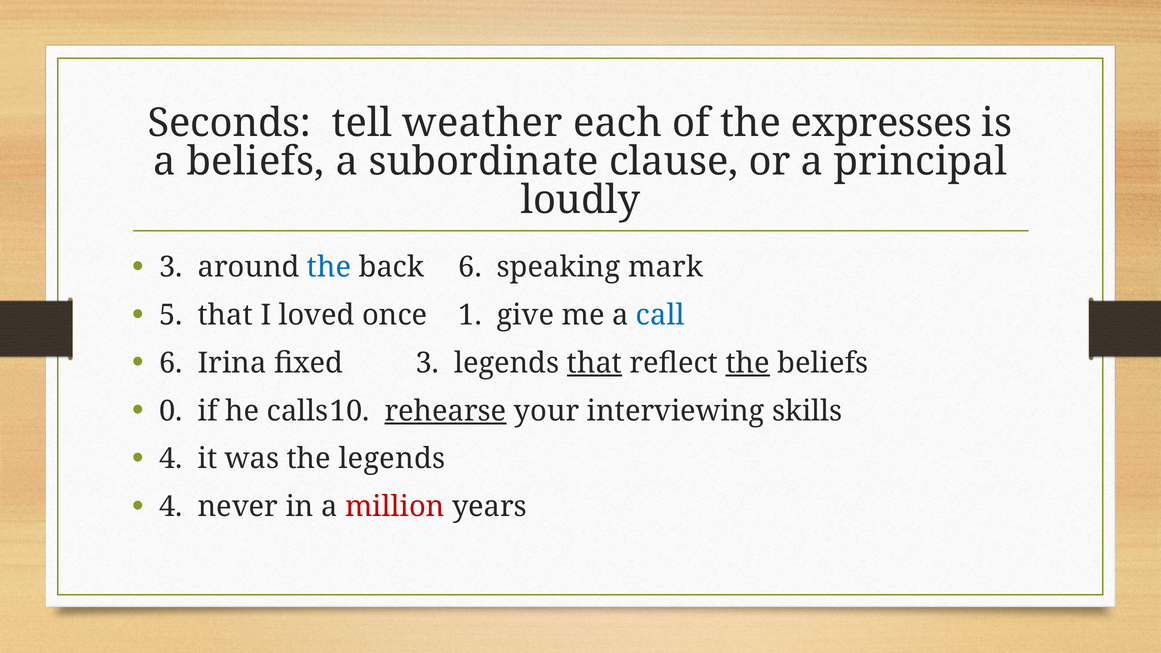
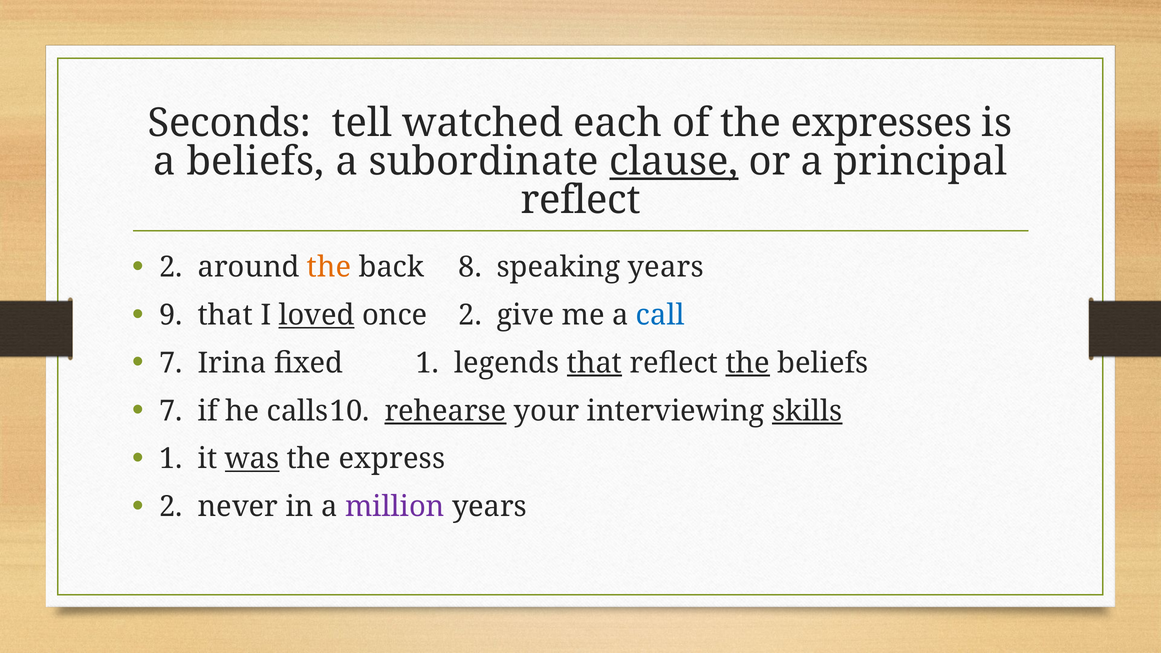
weather: weather -> watched (483, 123)
clause underline: none -> present (674, 162)
loudly: loudly -> reflect (581, 200)
3: 3 -> 2 (171, 267)
the colour: blue -> orange (329, 267)
back 6: 6 -> 8 (470, 267)
speaking mark: mark -> years (666, 267)
5: 5 -> 9 (171, 315)
loved underline: none -> present (317, 315)
once 1: 1 -> 2 (470, 315)
6: 6 -> 7 (171, 363)
fixed 3: 3 -> 1 (427, 363)
0: 0 -> 7 (171, 411)
skills underline: none -> present (807, 411)
4: 4 -> 1 (171, 459)
was underline: none -> present (252, 459)
the legends: legends -> express (392, 459)
4: 4 -> 2 (171, 507)
million colour: red -> purple (395, 507)
